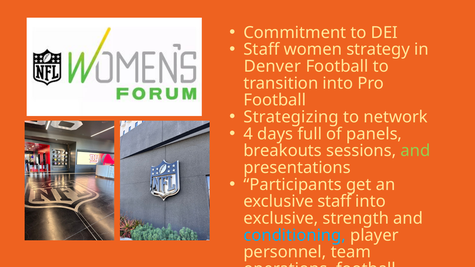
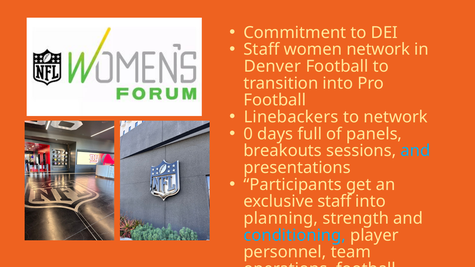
women strategy: strategy -> network (378, 49)
Strategizing: Strategizing -> Linebackers (291, 117)
4: 4 -> 0 (248, 134)
and colour: light green -> light blue (415, 151)
exclusive: exclusive -> planning (281, 219)
